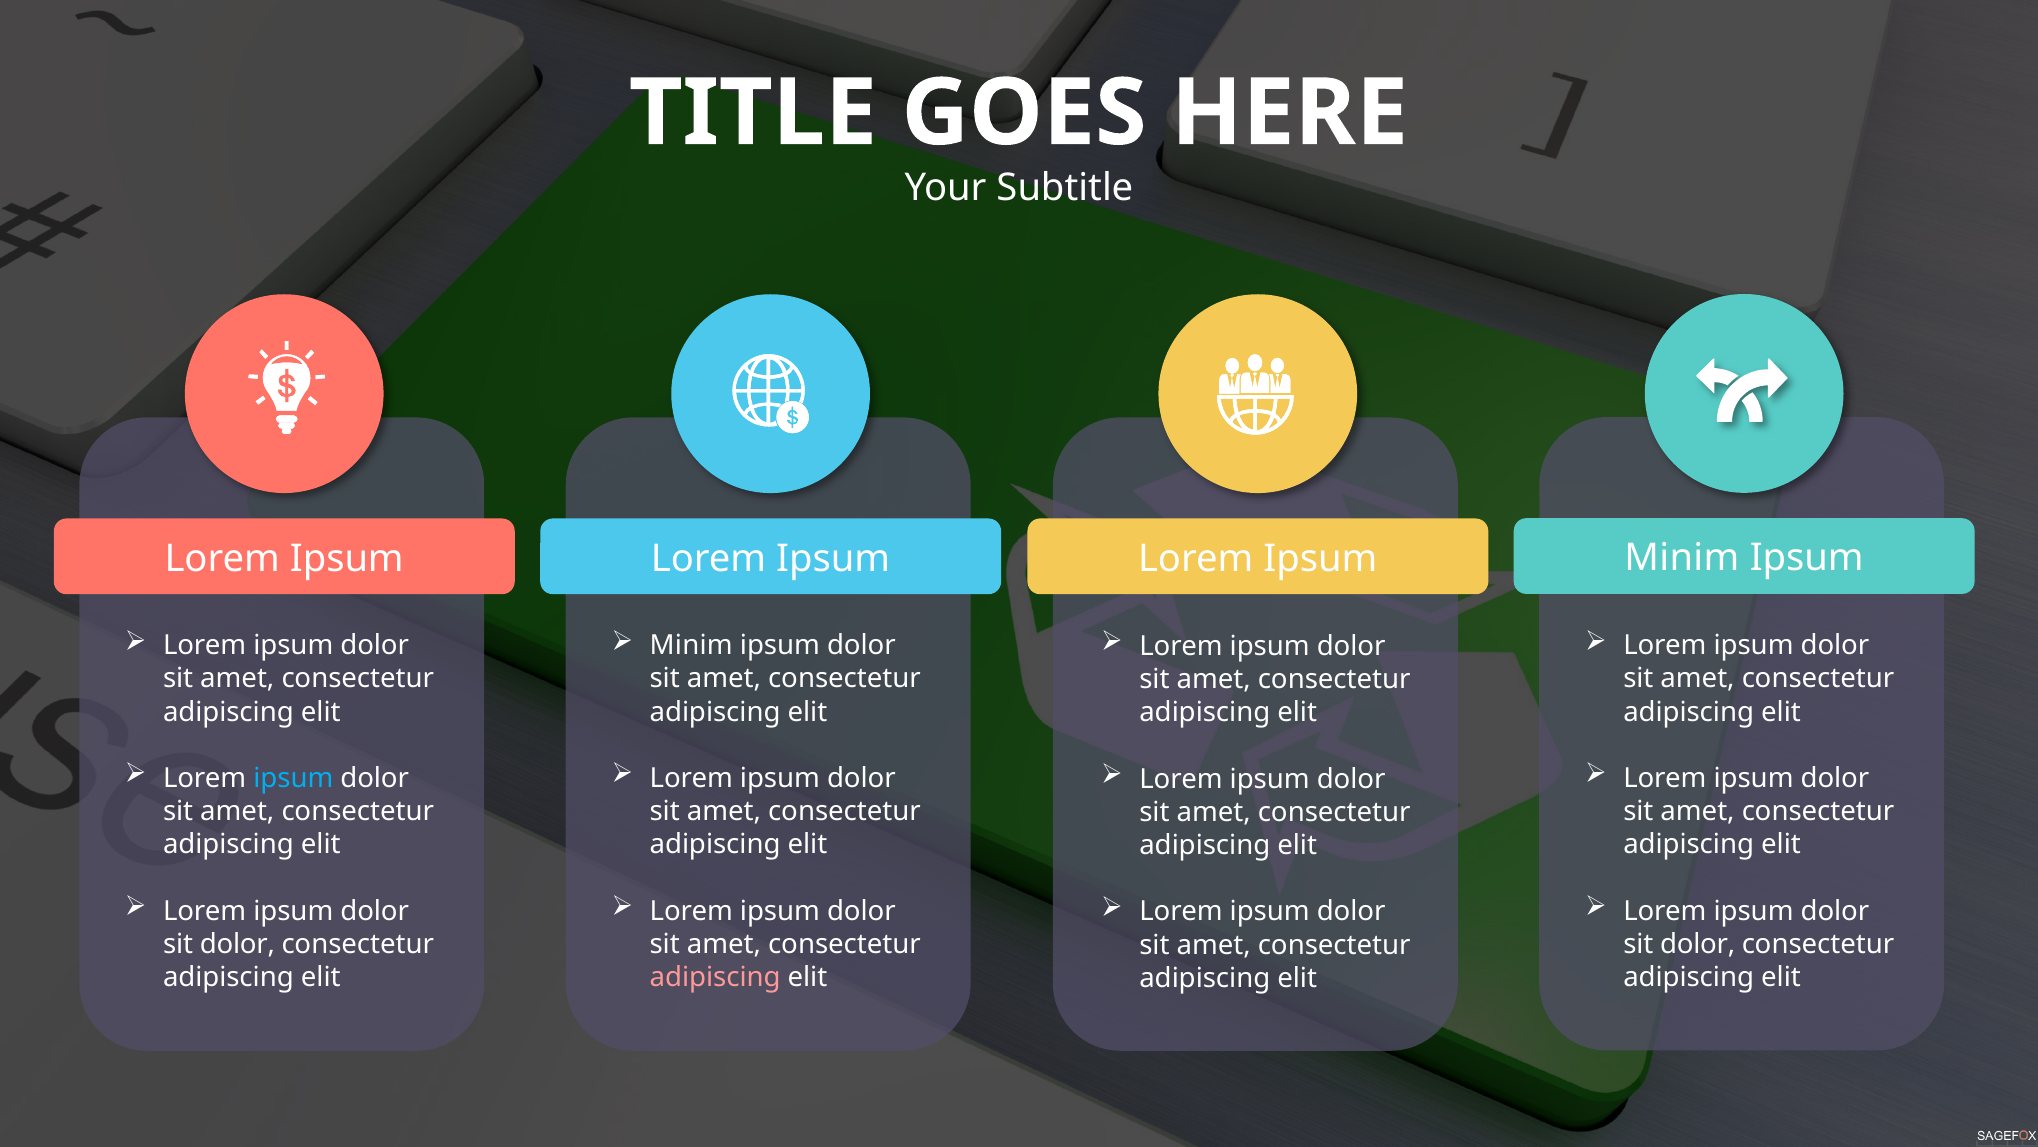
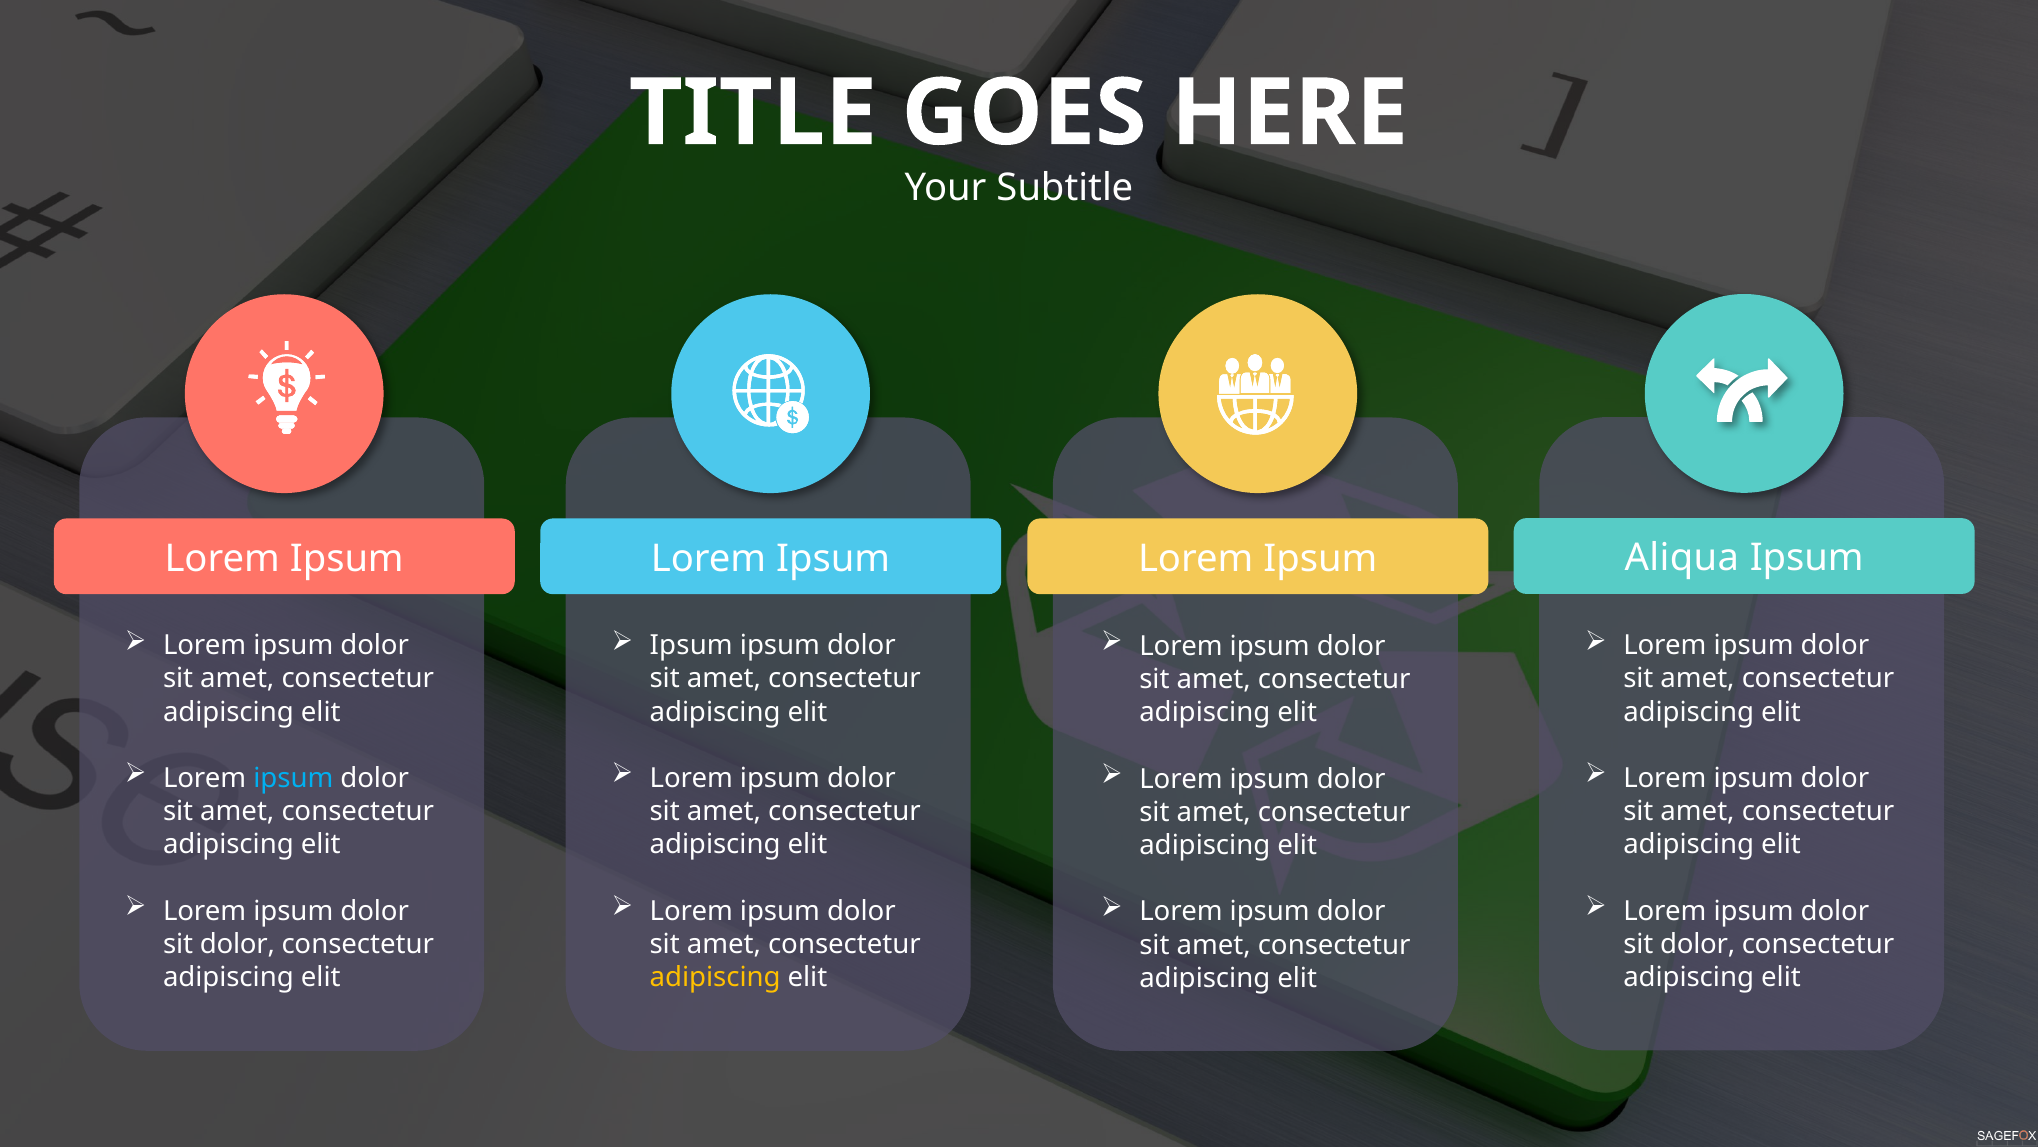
Ipsum Minim: Minim -> Aliqua (1682, 558)
Minim: Minim -> Ipsum (691, 645)
adipiscing colour: pink -> yellow (715, 977)
